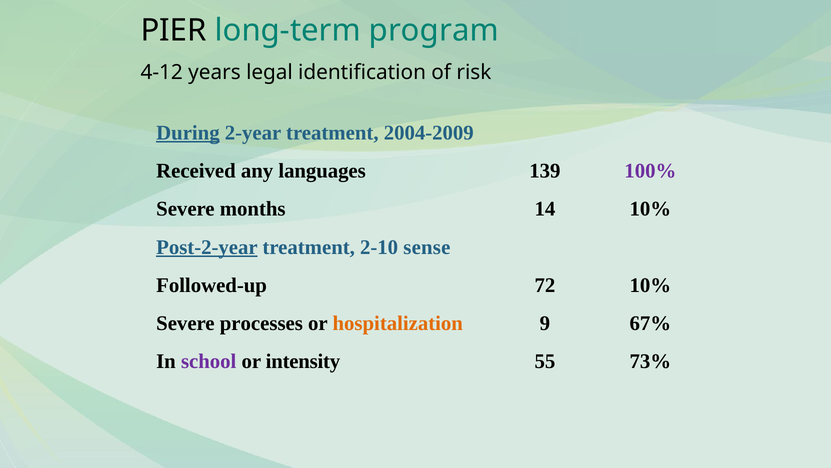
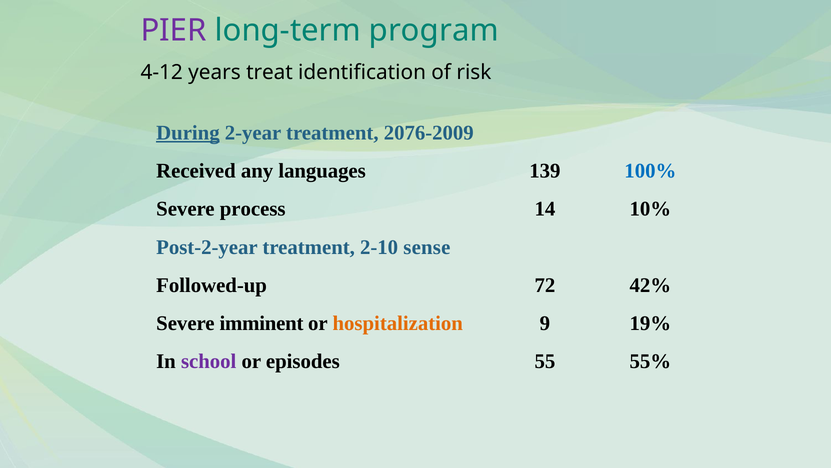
PIER colour: black -> purple (174, 30)
legal: legal -> treat (269, 72)
2004-2009: 2004-2009 -> 2076-2009 (429, 133)
100% colour: purple -> blue (650, 171)
months: months -> process (253, 209)
Post-2-year underline: present -> none (207, 247)
72 10%: 10% -> 42% (650, 285)
processes: processes -> imminent (261, 323)
67%: 67% -> 19% (650, 323)
intensity: intensity -> episodes (303, 361)
73%: 73% -> 55% (650, 361)
